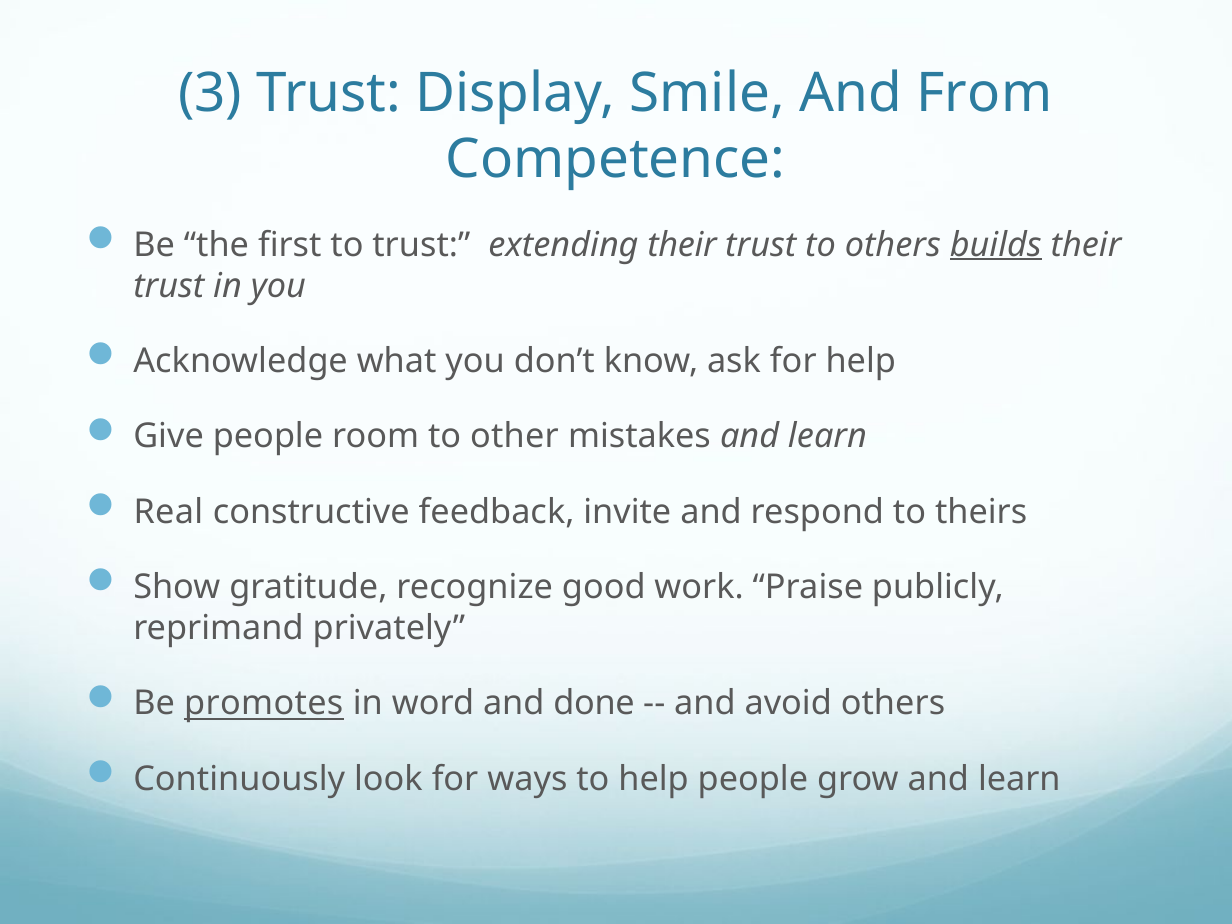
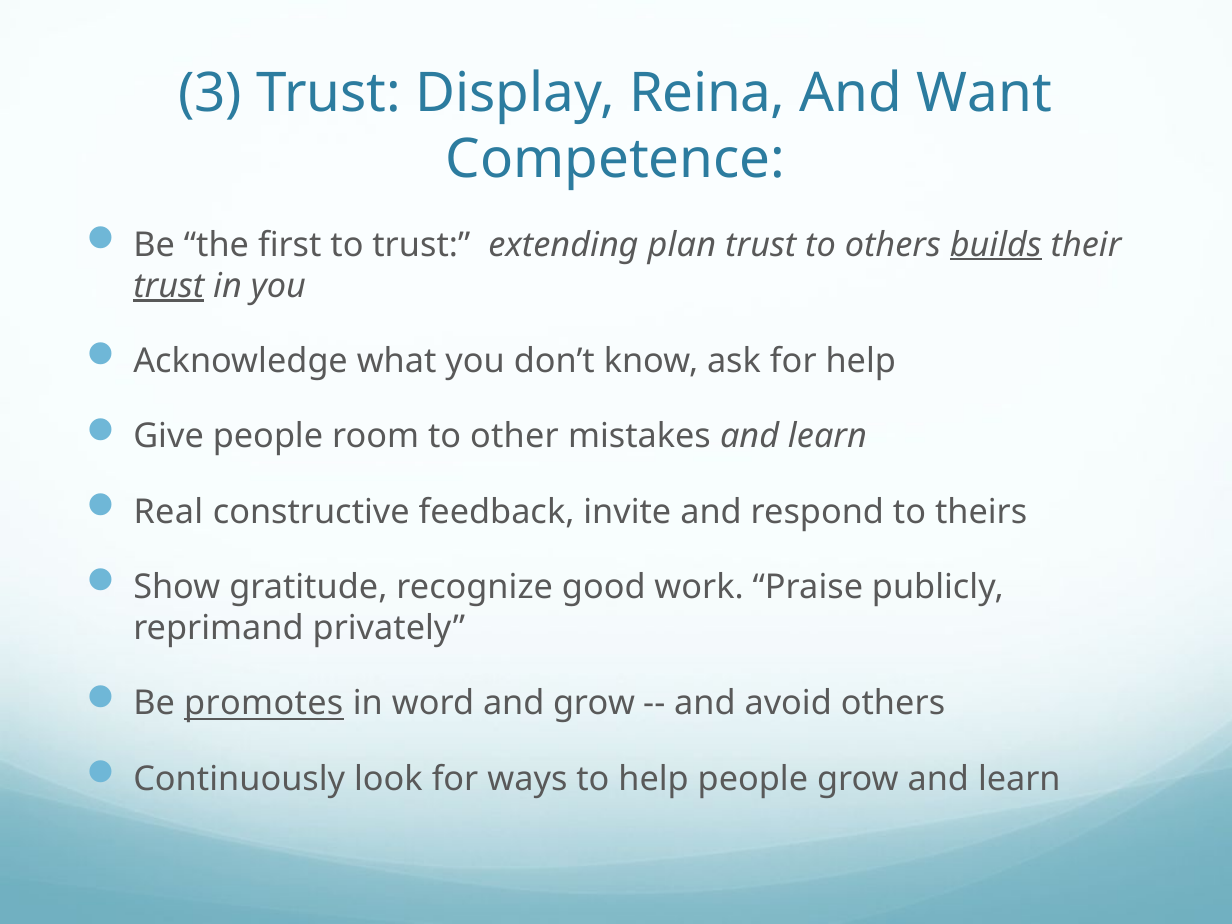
Smile: Smile -> Reina (707, 94)
From: From -> Want (984, 94)
extending their: their -> plan (682, 245)
trust underline: none -> present (169, 286)
and done: done -> grow (594, 704)
